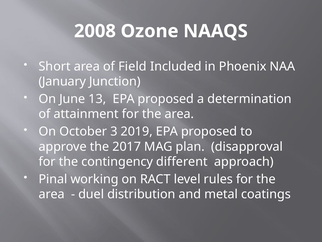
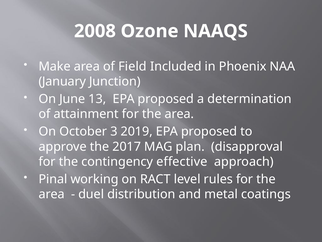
Short: Short -> Make (55, 66)
different: different -> effective (182, 161)
